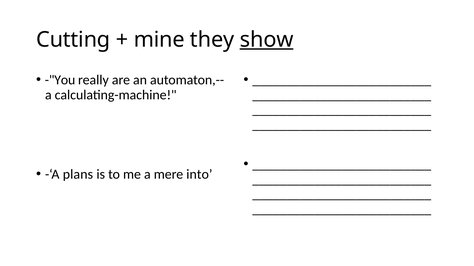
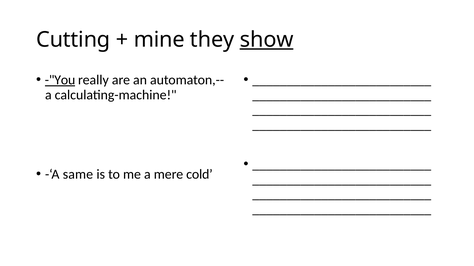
-"You underline: none -> present (60, 80)
plans: plans -> same (78, 175)
into: into -> cold (199, 175)
